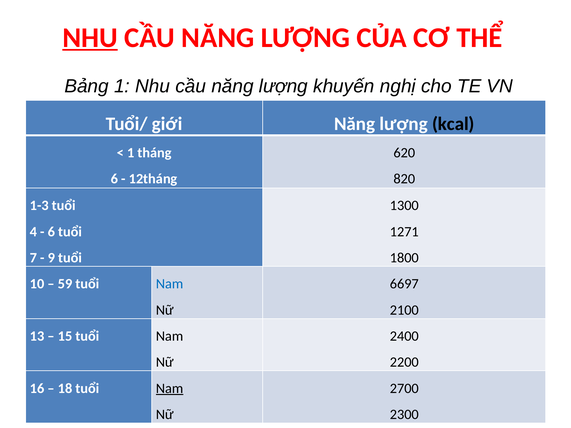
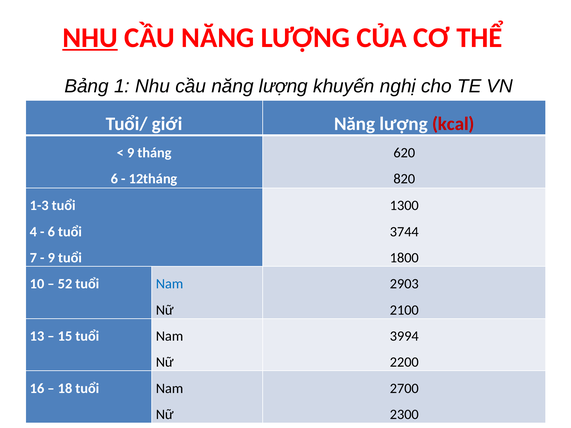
kcal colour: black -> red (453, 124)
1: 1 -> 9 (131, 153)
1271: 1271 -> 3744 (404, 232)
59: 59 -> 52 (65, 284)
6697: 6697 -> 2903 (404, 284)
2400: 2400 -> 3994 (404, 336)
Nam underline: present -> none (170, 389)
